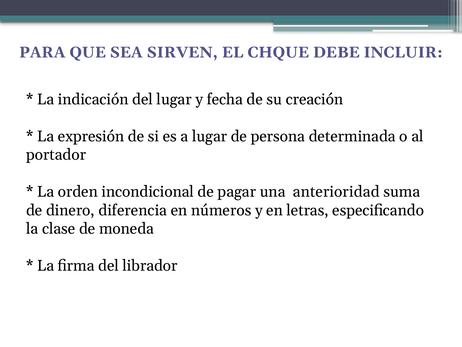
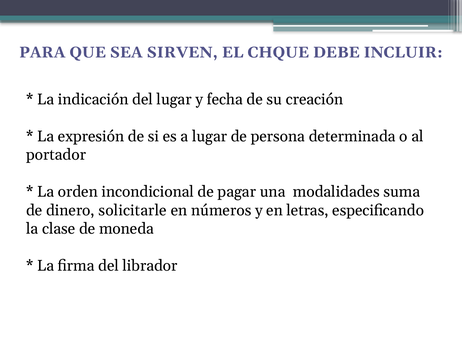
anterioridad: anterioridad -> modalidades (336, 192)
diferencia: diferencia -> solicitarle (133, 210)
